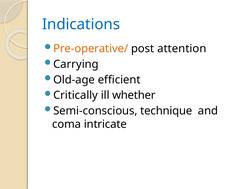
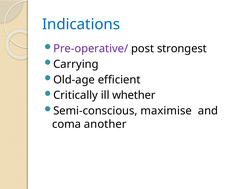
Pre-operative/ colour: orange -> purple (91, 49)
attention: attention -> strongest (182, 49)
technique: technique -> maximise (166, 111)
intricate: intricate -> another (105, 124)
